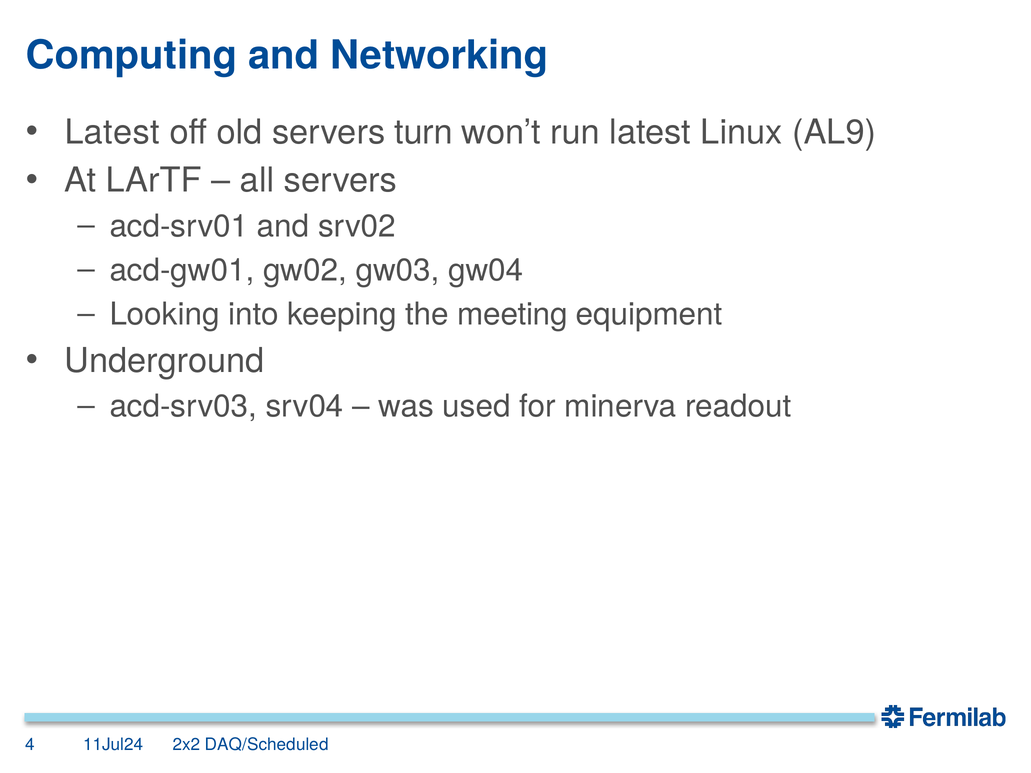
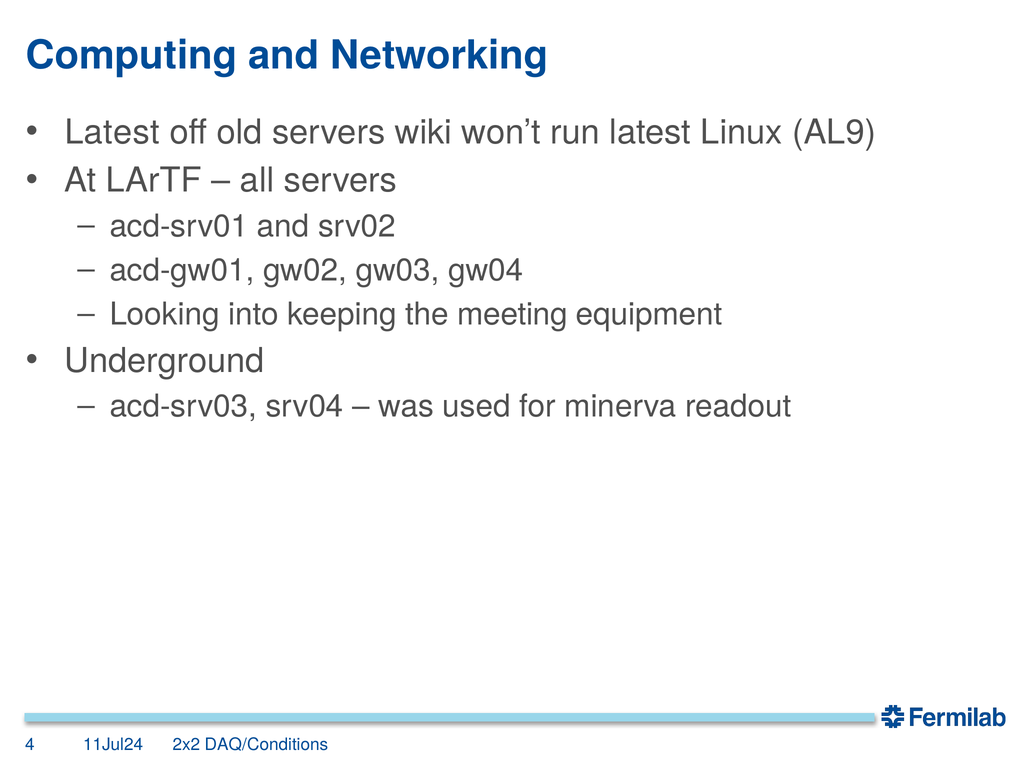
turn: turn -> wiki (423, 133)
DAQ/Scheduled: DAQ/Scheduled -> DAQ/Conditions (267, 745)
